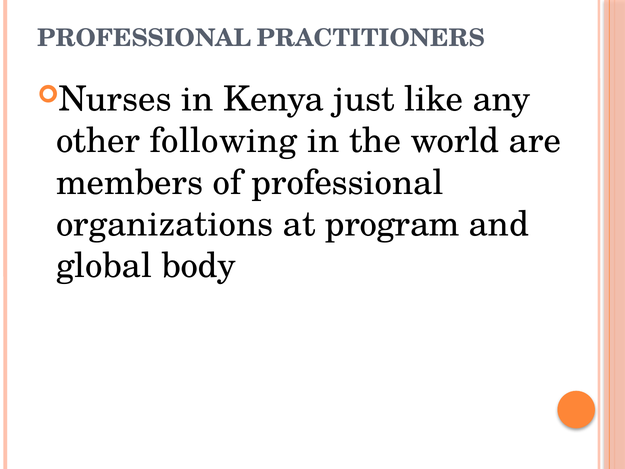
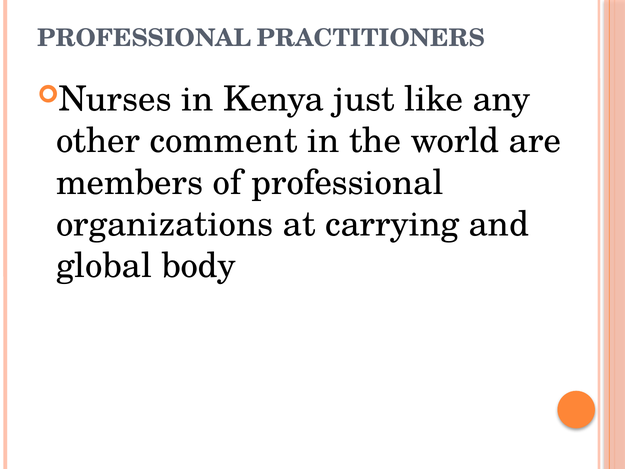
following: following -> comment (224, 141)
program: program -> carrying (392, 224)
